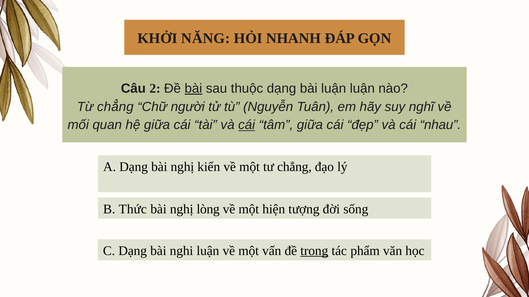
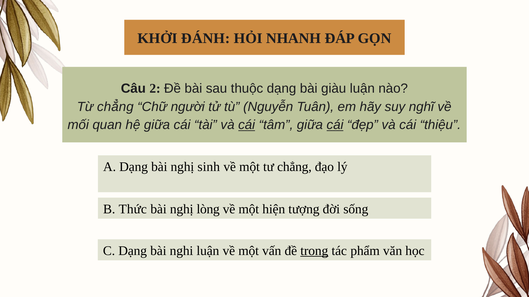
NĂNG: NĂNG -> ĐÁNH (206, 38)
bài underline: present -> none (193, 89)
bài luận: luận -> giàu (334, 89)
cái underline: none -> present (335, 125)
nhau: nhau -> thiệu (440, 125)
kiến: kiến -> sinh (209, 167)
